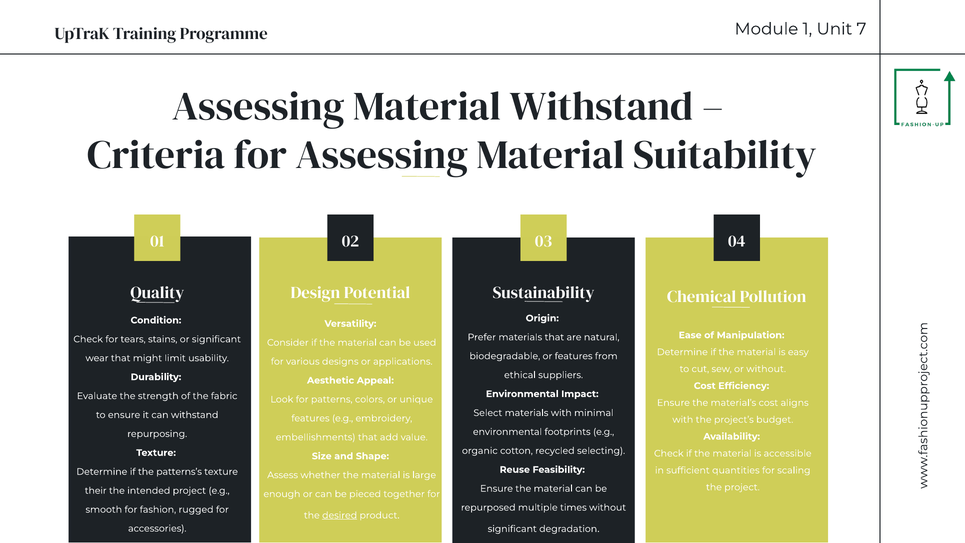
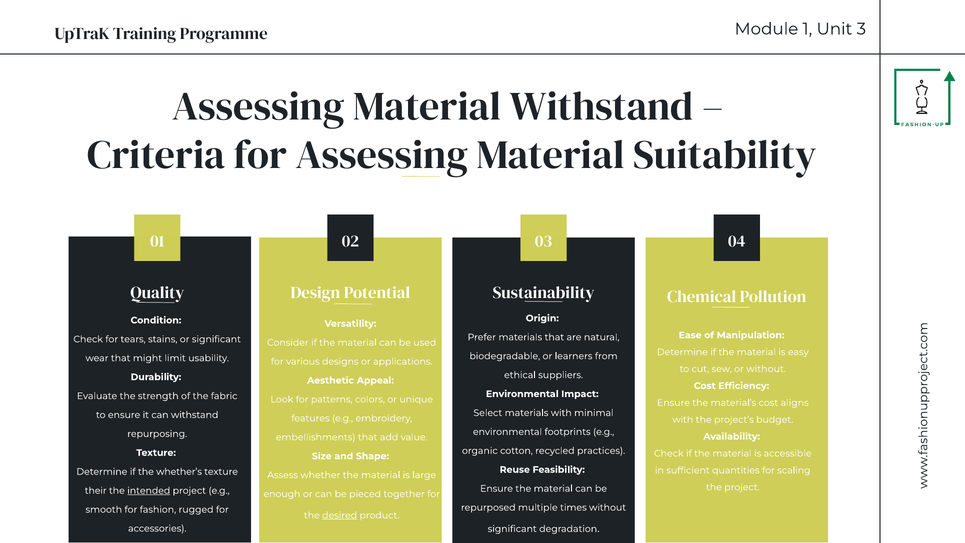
7: 7 -> 3 (861, 29)
or features: features -> learners (574, 356)
selecting: selecting -> practices (601, 451)
patterns’s: patterns’s -> whether’s (179, 472)
intended underline: none -> present (149, 490)
